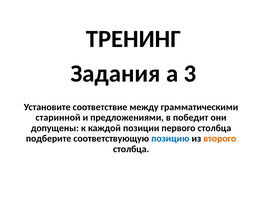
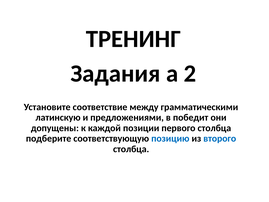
3: 3 -> 2 (190, 73)
старинной: старинной -> латинскую (58, 117)
второго colour: orange -> blue (220, 138)
